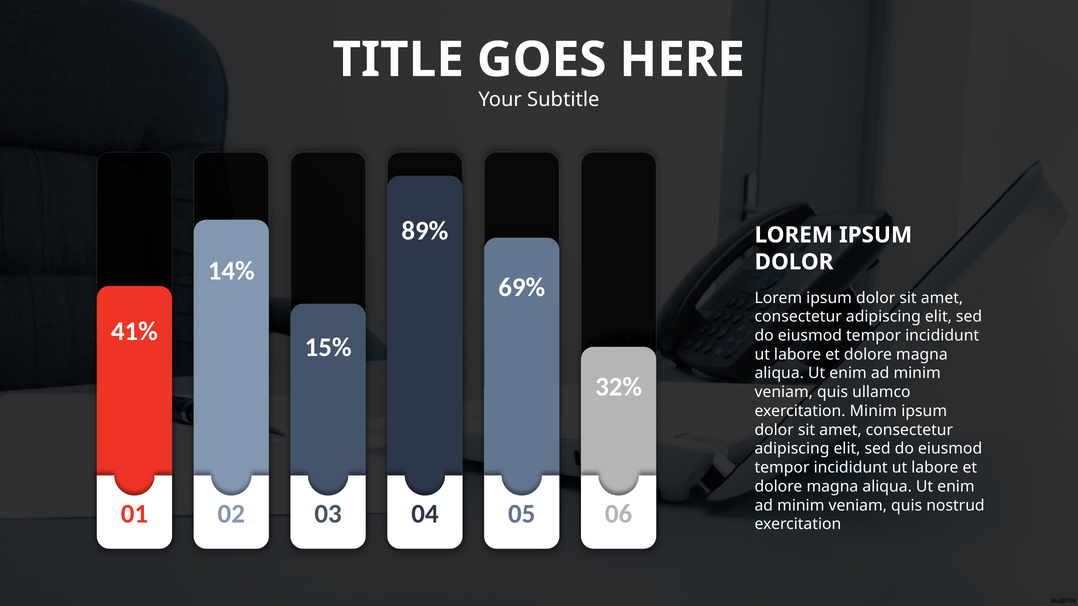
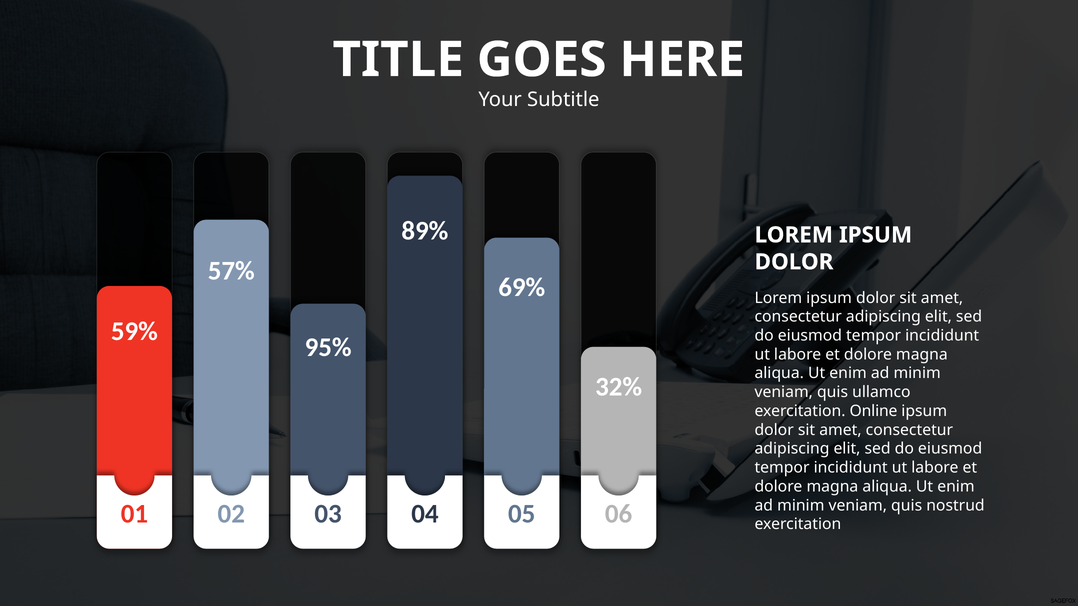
14%: 14% -> 57% (231, 271)
41%: 41% -> 59% (134, 331)
15%: 15% -> 95% (328, 348)
exercitation Minim: Minim -> Online (874, 411)
